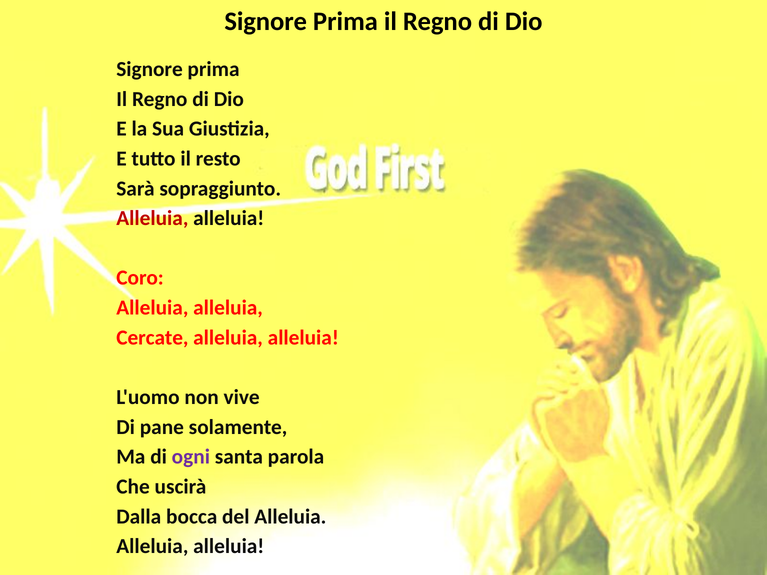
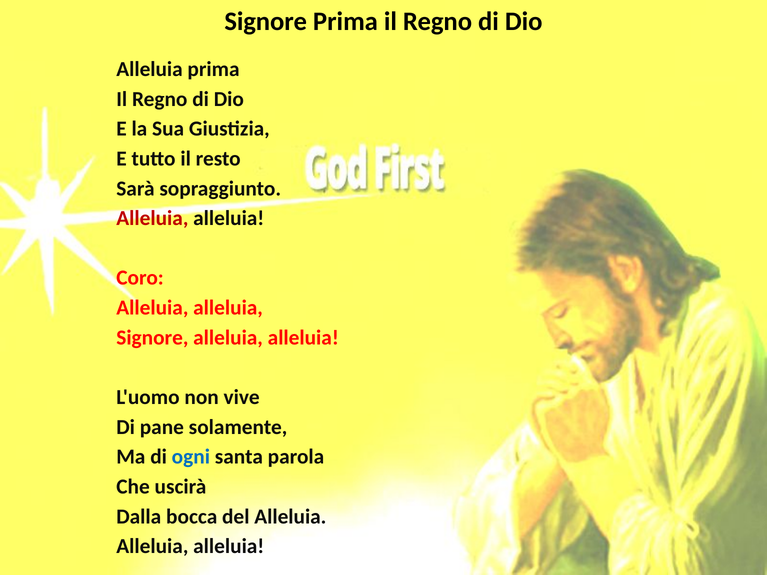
Signore: Signore -> Alleluia (150, 69)
Cercate: Cercate -> Signore (152, 338)
ogni colour: purple -> blue (191, 457)
